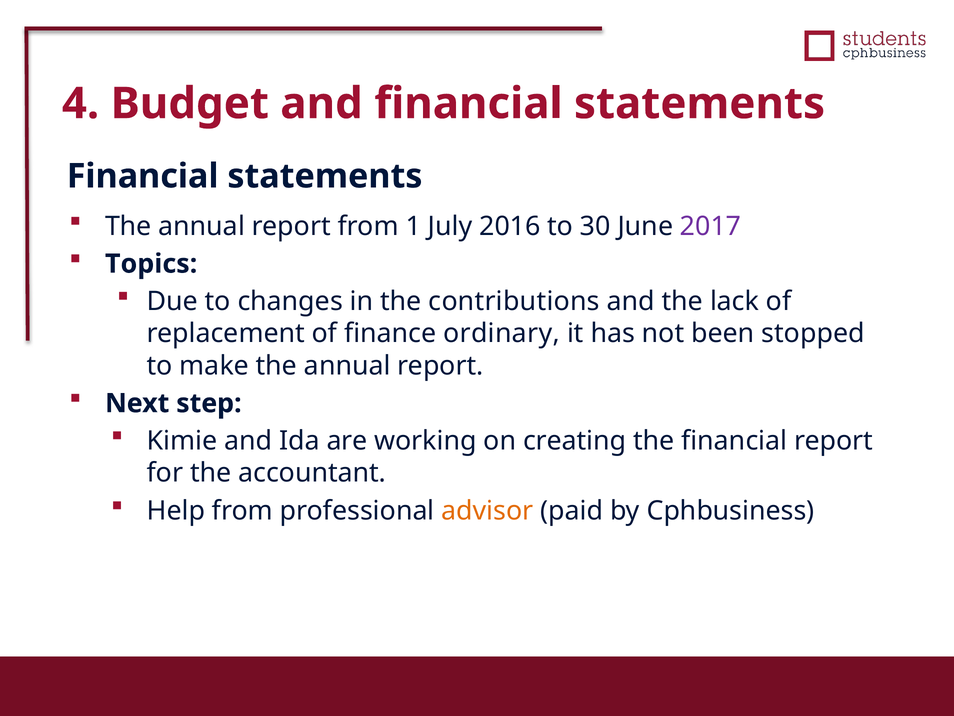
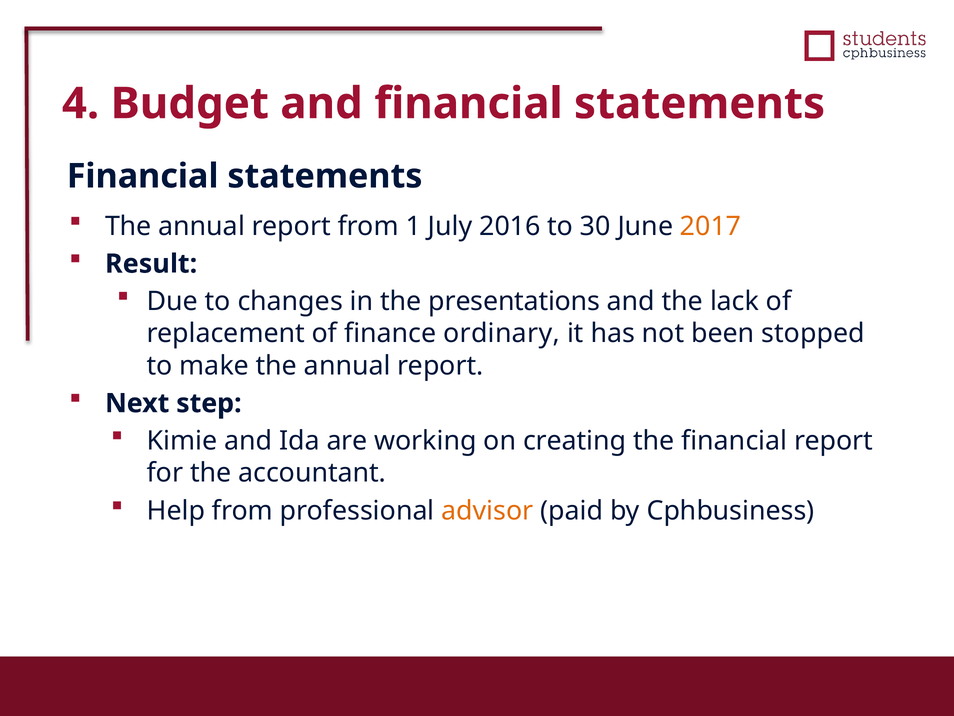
2017 colour: purple -> orange (711, 226)
Topics: Topics -> Result (151, 264)
contributions: contributions -> presentations (514, 301)
